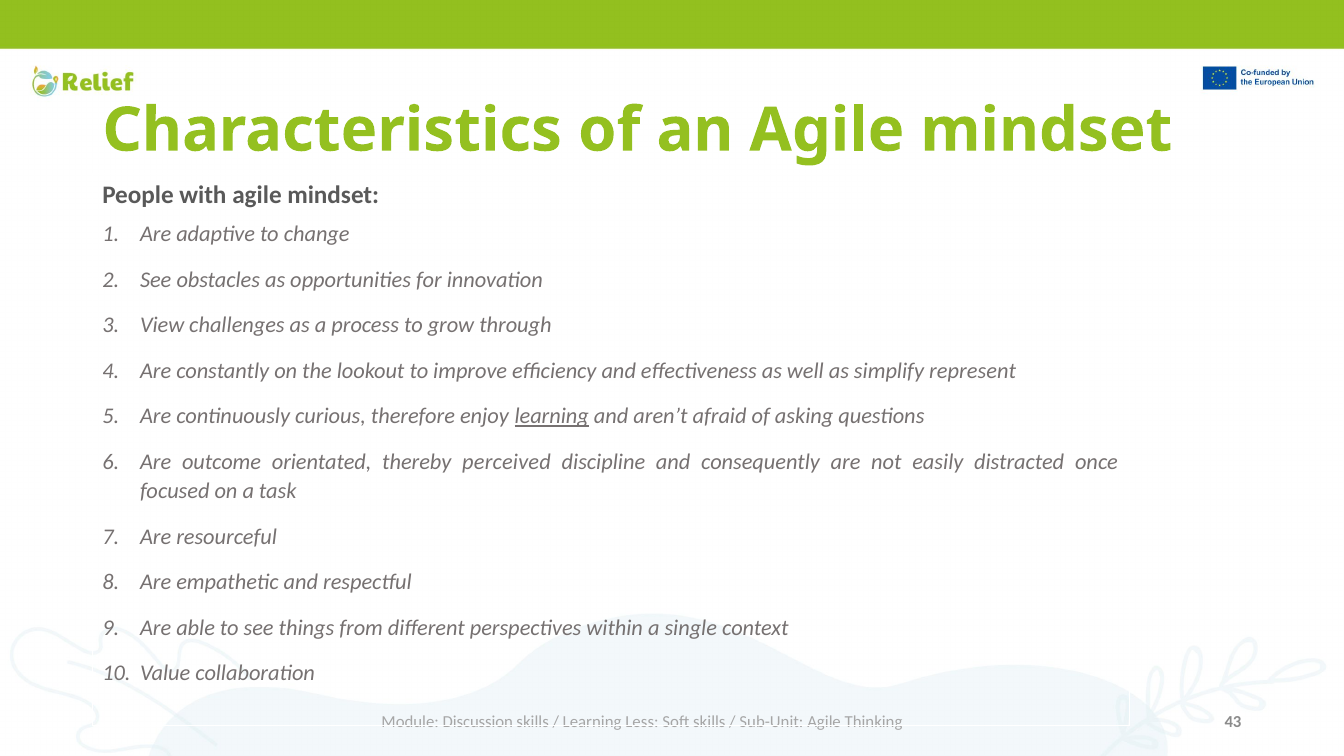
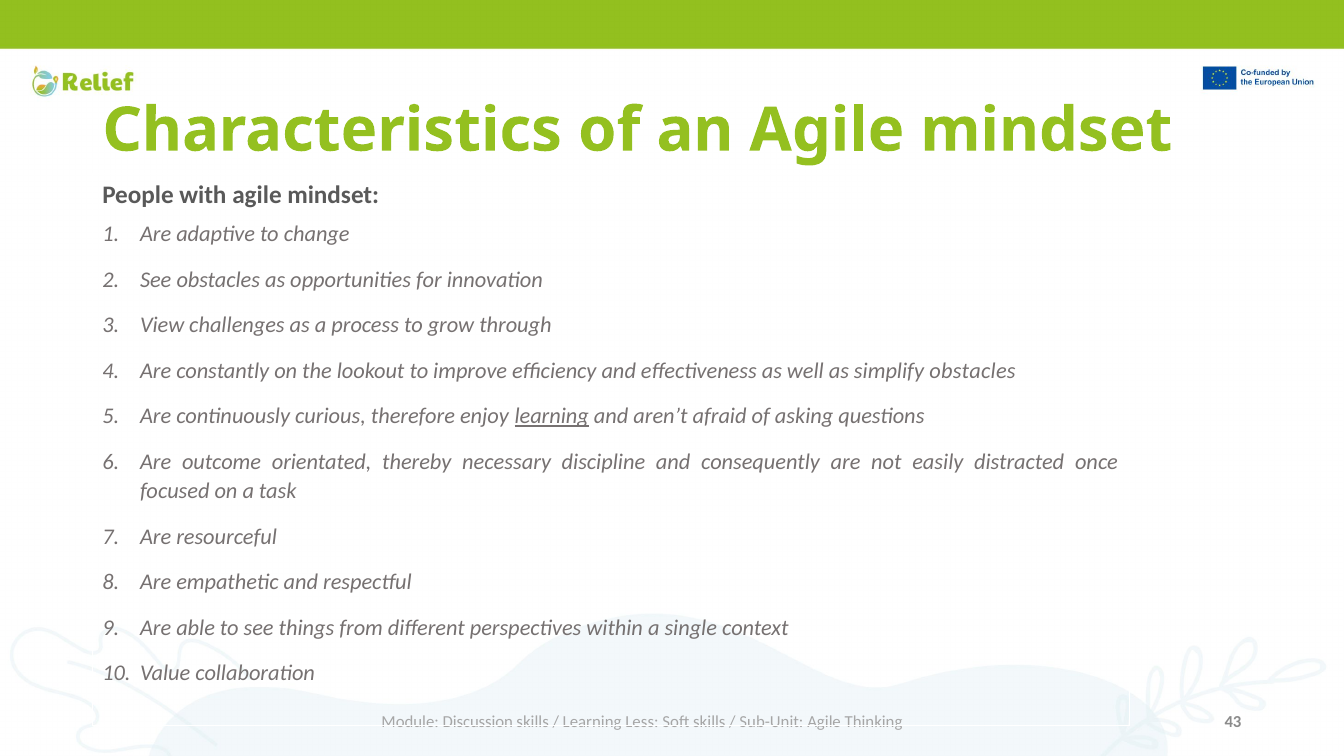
simplify represent: represent -> obstacles (973, 371)
perceived: perceived -> necessary (507, 462)
